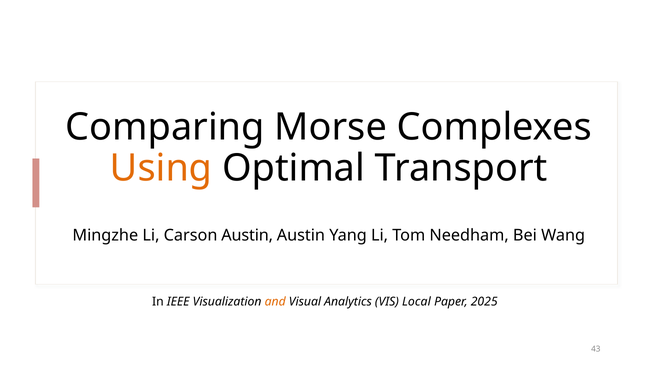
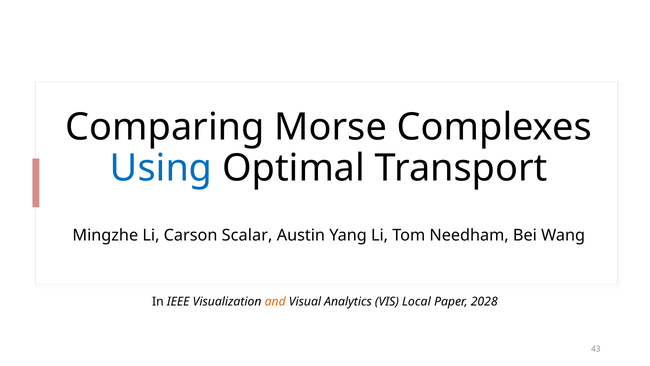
Using colour: orange -> blue (161, 168)
Carson Austin: Austin -> Scalar (247, 235)
2025: 2025 -> 2028 (484, 302)
